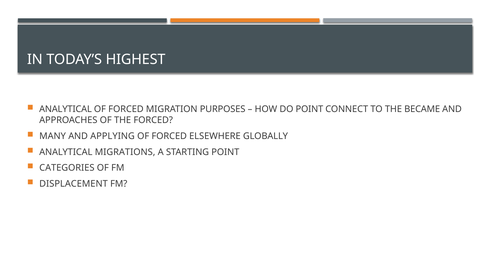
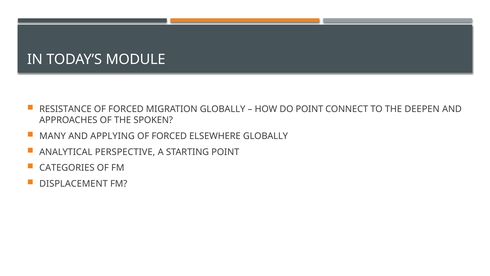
HIGHEST: HIGHEST -> MODULE (136, 60)
ANALYTICAL: ANALYTICAL -> RESISTANCE (66, 109)
MIGRATION PURPOSES: PURPOSES -> GLOBALLY (223, 109)
BECAME: BECAME -> DEEPEN (422, 109)
THE FORCED: FORCED -> SPOKEN (153, 120)
MIGRATIONS: MIGRATIONS -> PERSPECTIVE (125, 152)
